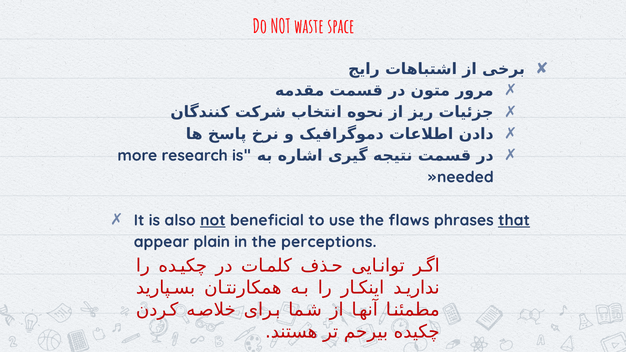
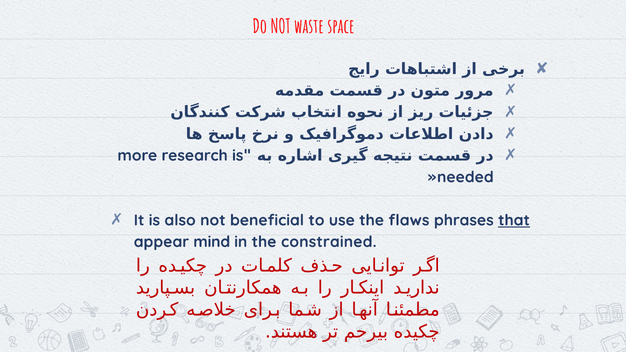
not underline: present -> none (213, 220)
plain: plain -> mind (212, 242)
perceptions: perceptions -> constrained (329, 242)
